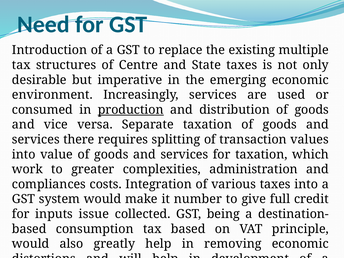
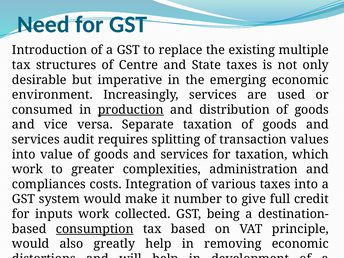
there: there -> audit (79, 140)
inputs issue: issue -> work (94, 214)
consumption underline: none -> present (95, 229)
